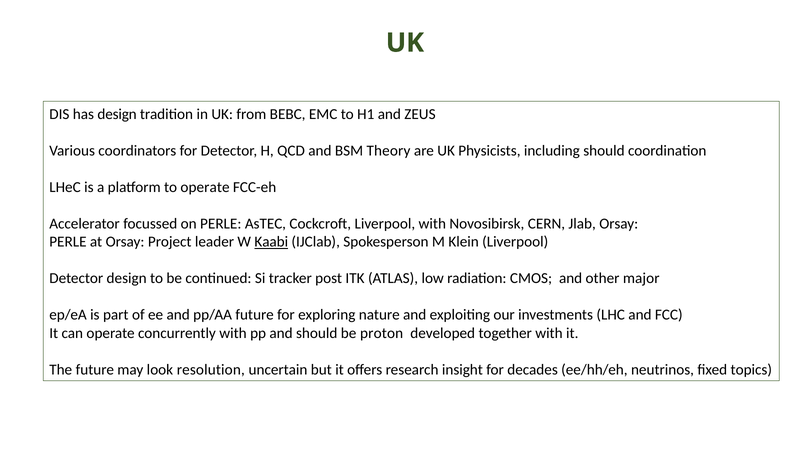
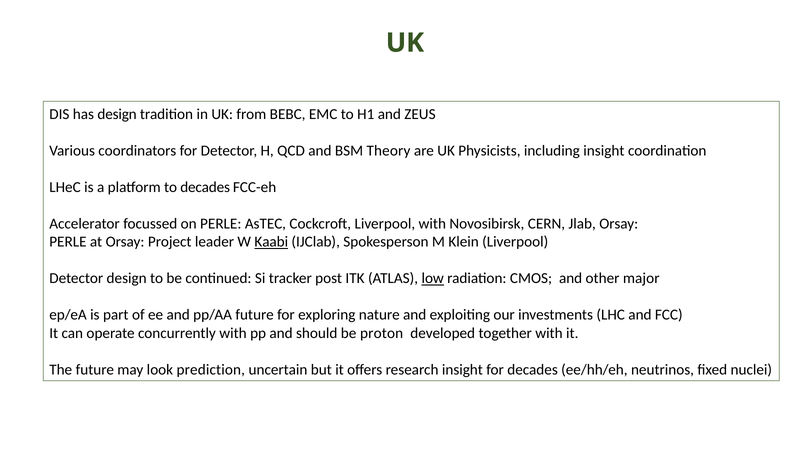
including should: should -> insight (604, 151)
to operate: operate -> decades (205, 187)
low underline: none -> present (433, 278)
resolution: resolution -> prediction (211, 369)
topics: topics -> nuclei (751, 369)
